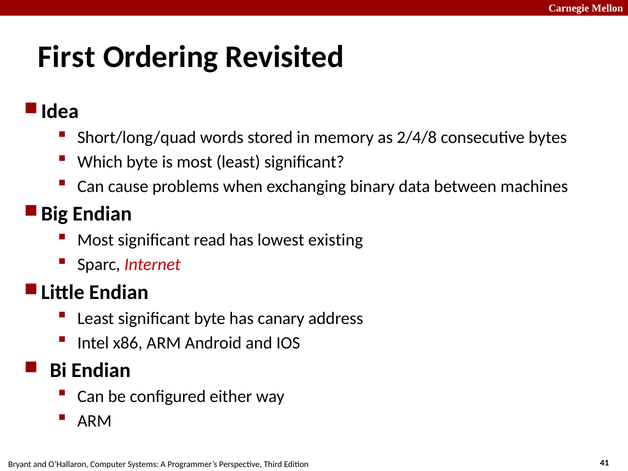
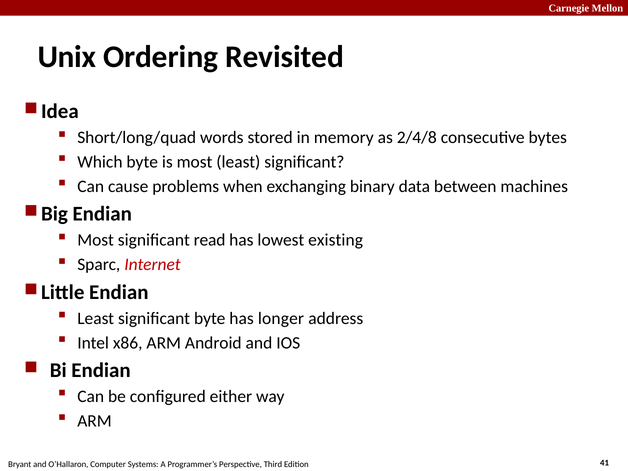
First: First -> Unix (67, 57)
canary: canary -> longer (281, 318)
